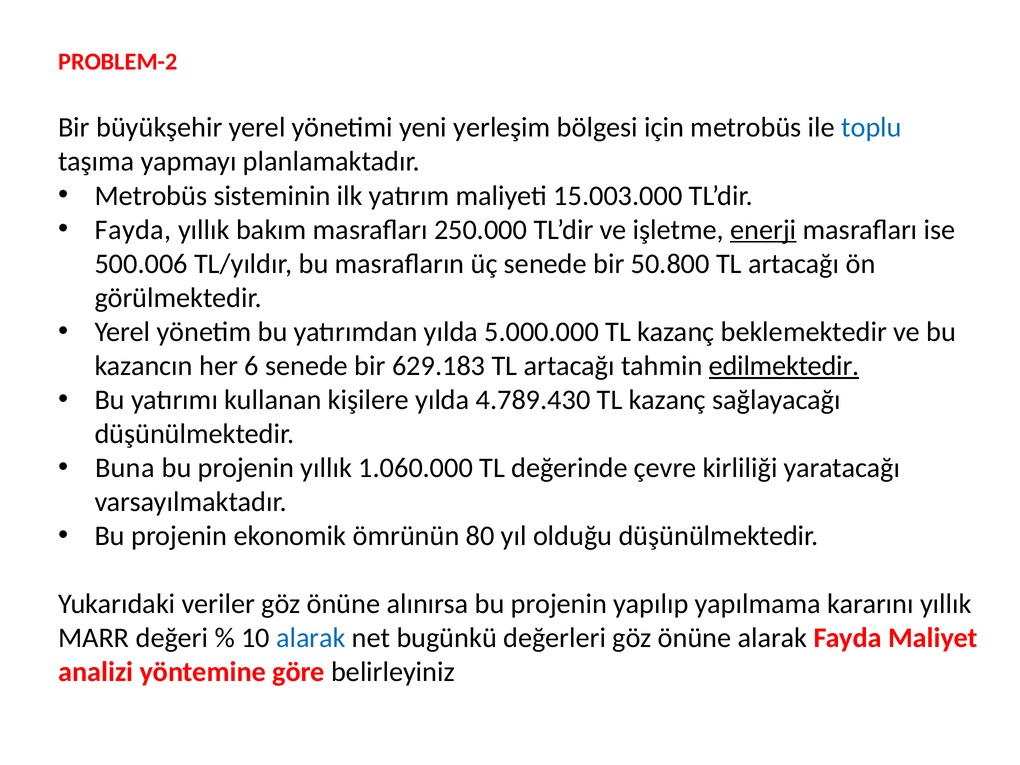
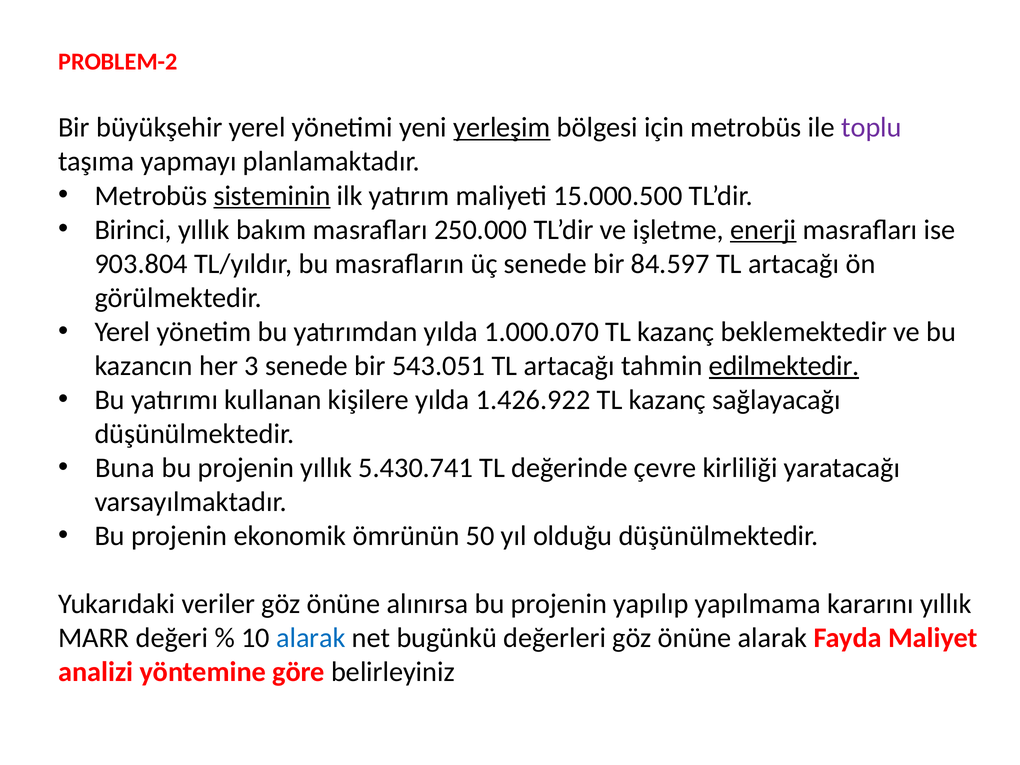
yerleşim underline: none -> present (502, 128)
toplu colour: blue -> purple (872, 128)
sisteminin underline: none -> present (272, 196)
15.003.000: 15.003.000 -> 15.000.500 (618, 196)
Fayda: Fayda -> Birinci (133, 230)
500.006: 500.006 -> 903.804 (141, 264)
50.800: 50.800 -> 84.597 (670, 264)
5.000.000: 5.000.000 -> 1.000.070 (542, 332)
6: 6 -> 3 (252, 366)
629.183: 629.183 -> 543.051 (439, 366)
4.789.430: 4.789.430 -> 1.426.922 (533, 400)
1.060.000: 1.060.000 -> 5.430.741 (416, 468)
80: 80 -> 50 (480, 536)
